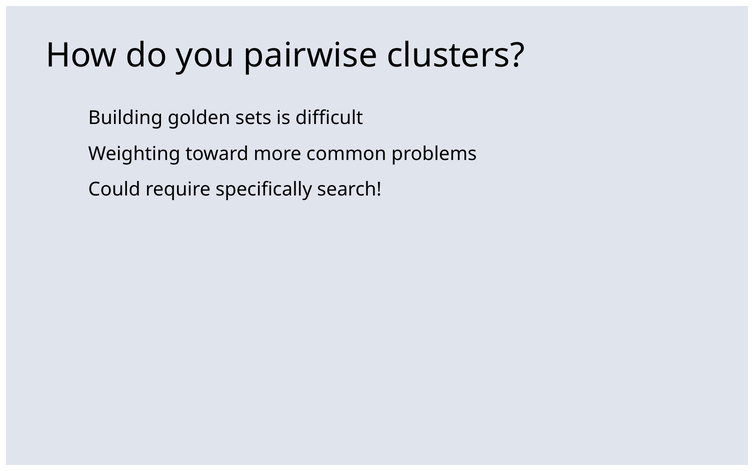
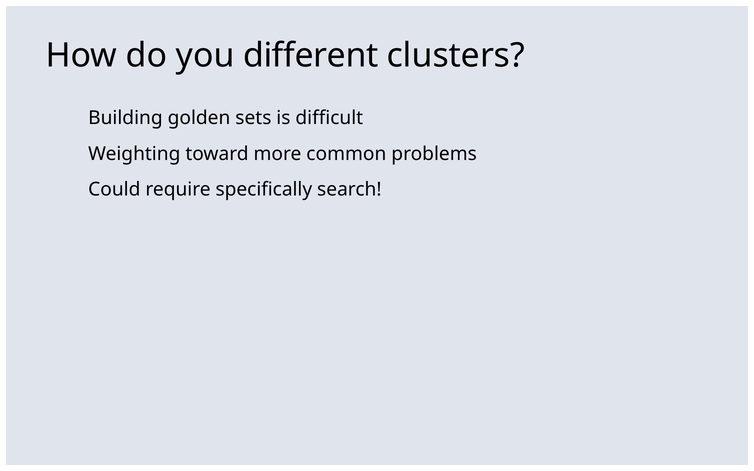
pairwise: pairwise -> different (311, 56)
